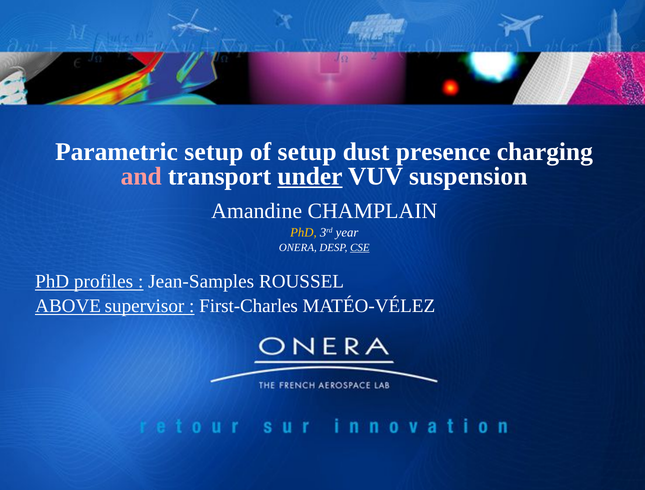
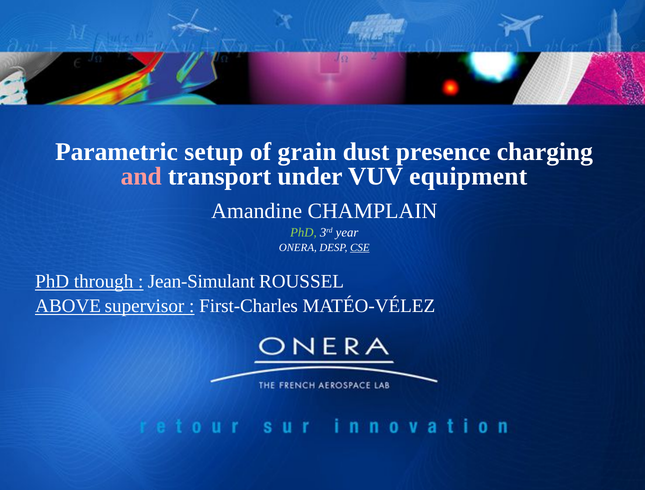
of setup: setup -> grain (307, 152)
under underline: present -> none (310, 176)
suspension: suspension -> equipment (468, 176)
PhD colour: yellow -> light green (303, 233)
profiles: profiles -> through (104, 282)
Jean-Samples: Jean-Samples -> Jean-Simulant (201, 282)
